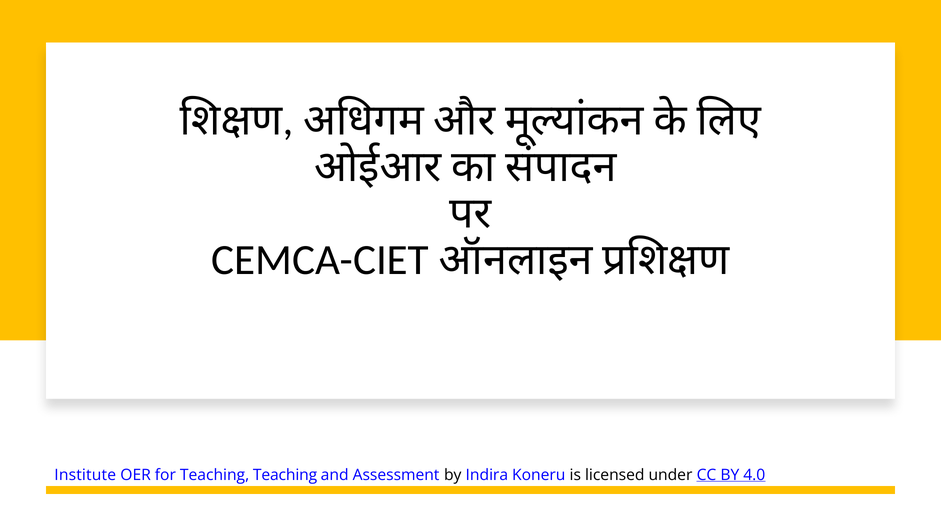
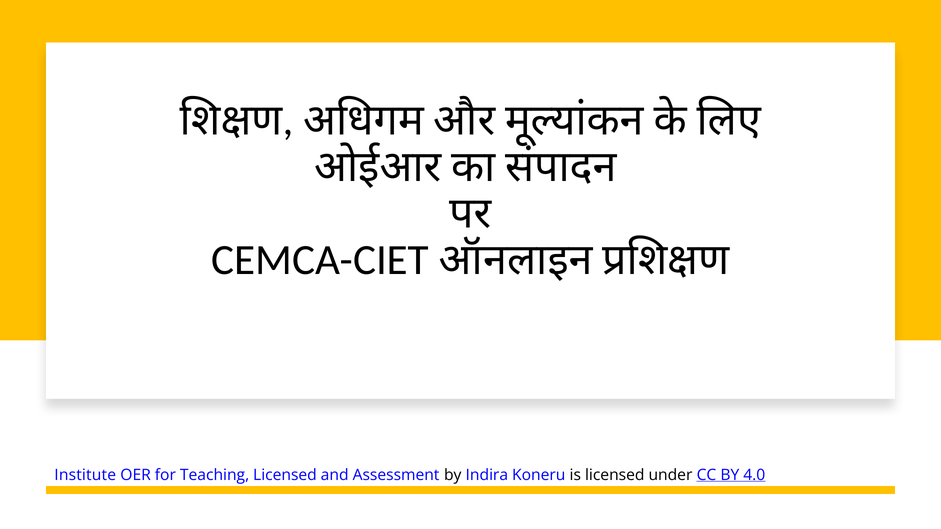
Teaching Teaching: Teaching -> Licensed (285, 475)
